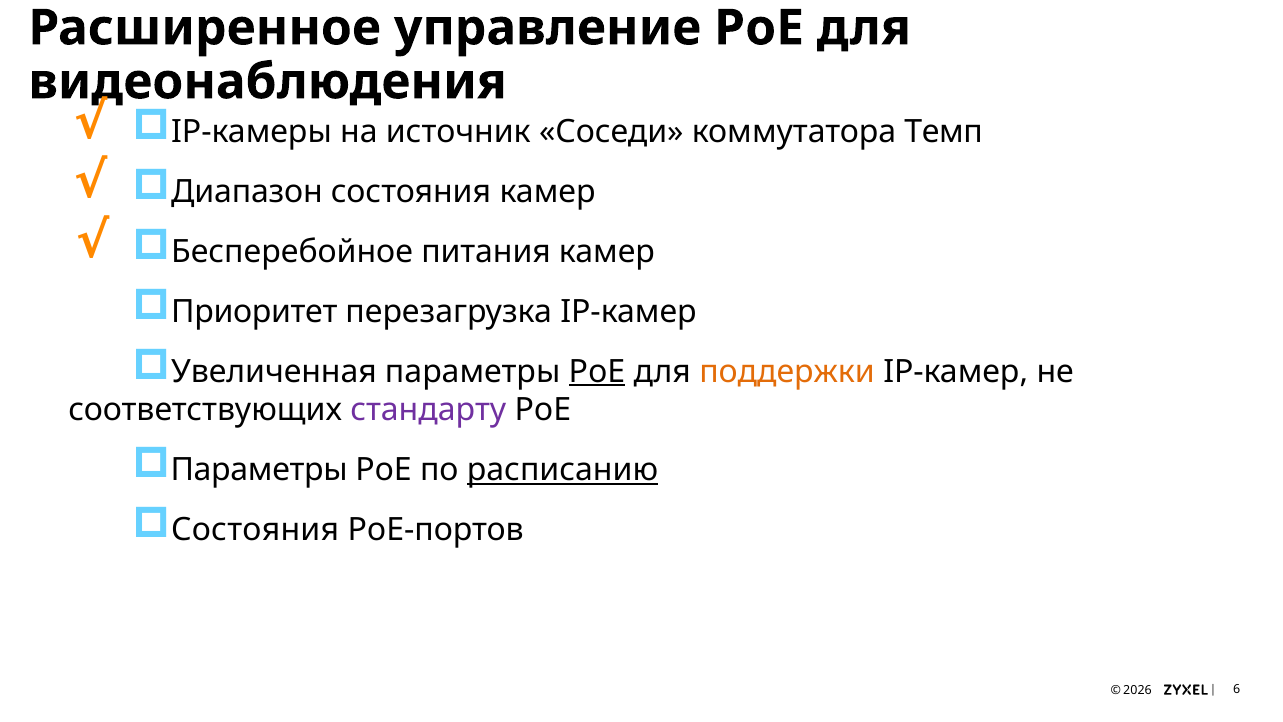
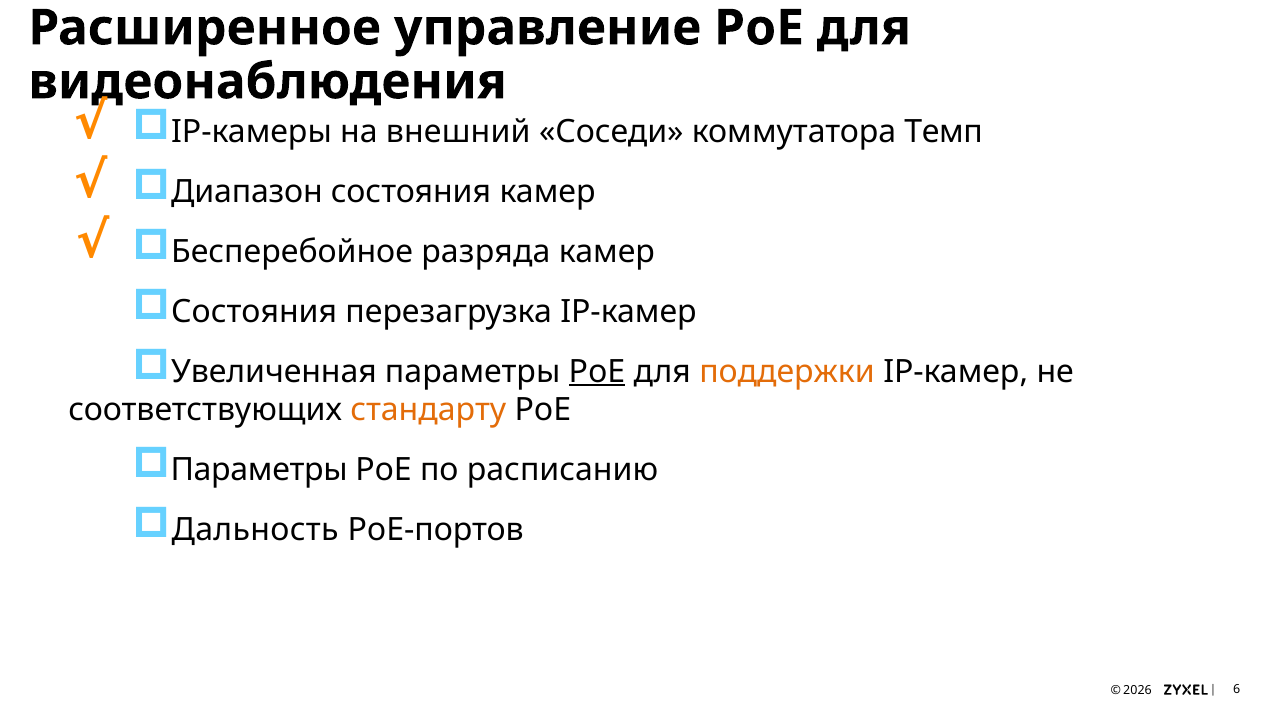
источник: источник -> внешний (458, 132)
питания: питания -> разряда (486, 252)
Приоритет: Приоритет -> Состояния (254, 311)
стандарту colour: purple -> orange (428, 410)
расписанию underline: present -> none (563, 470)
Состояния: Состояния -> Дальность (255, 530)
